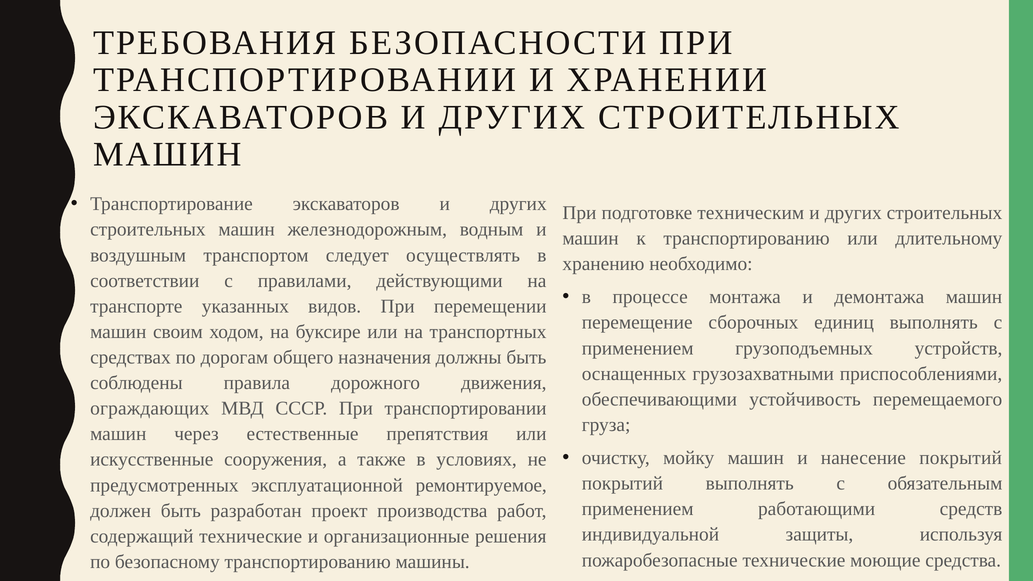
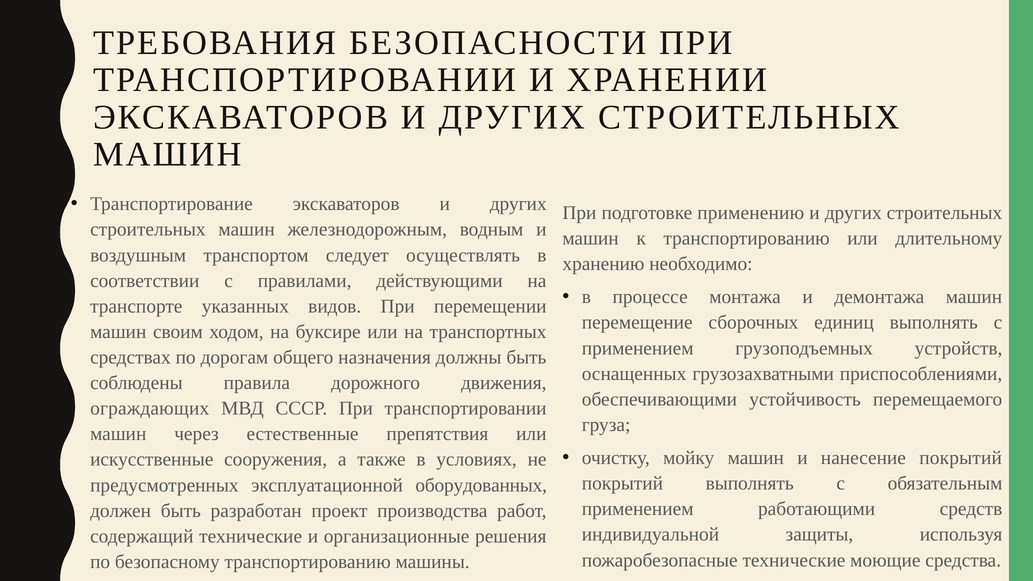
техническим: техническим -> применению (751, 213)
ремонтируемое: ремонтируемое -> оборудованных (481, 485)
